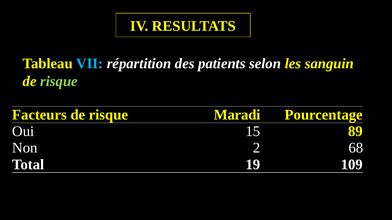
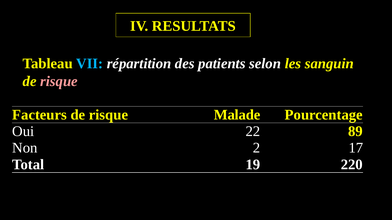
risque colour: light green -> pink (59, 81)
Maradi: Maradi -> Malade (237, 115)
15: 15 -> 22 (253, 132)
68: 68 -> 17 (356, 148)
109: 109 -> 220 (352, 165)
